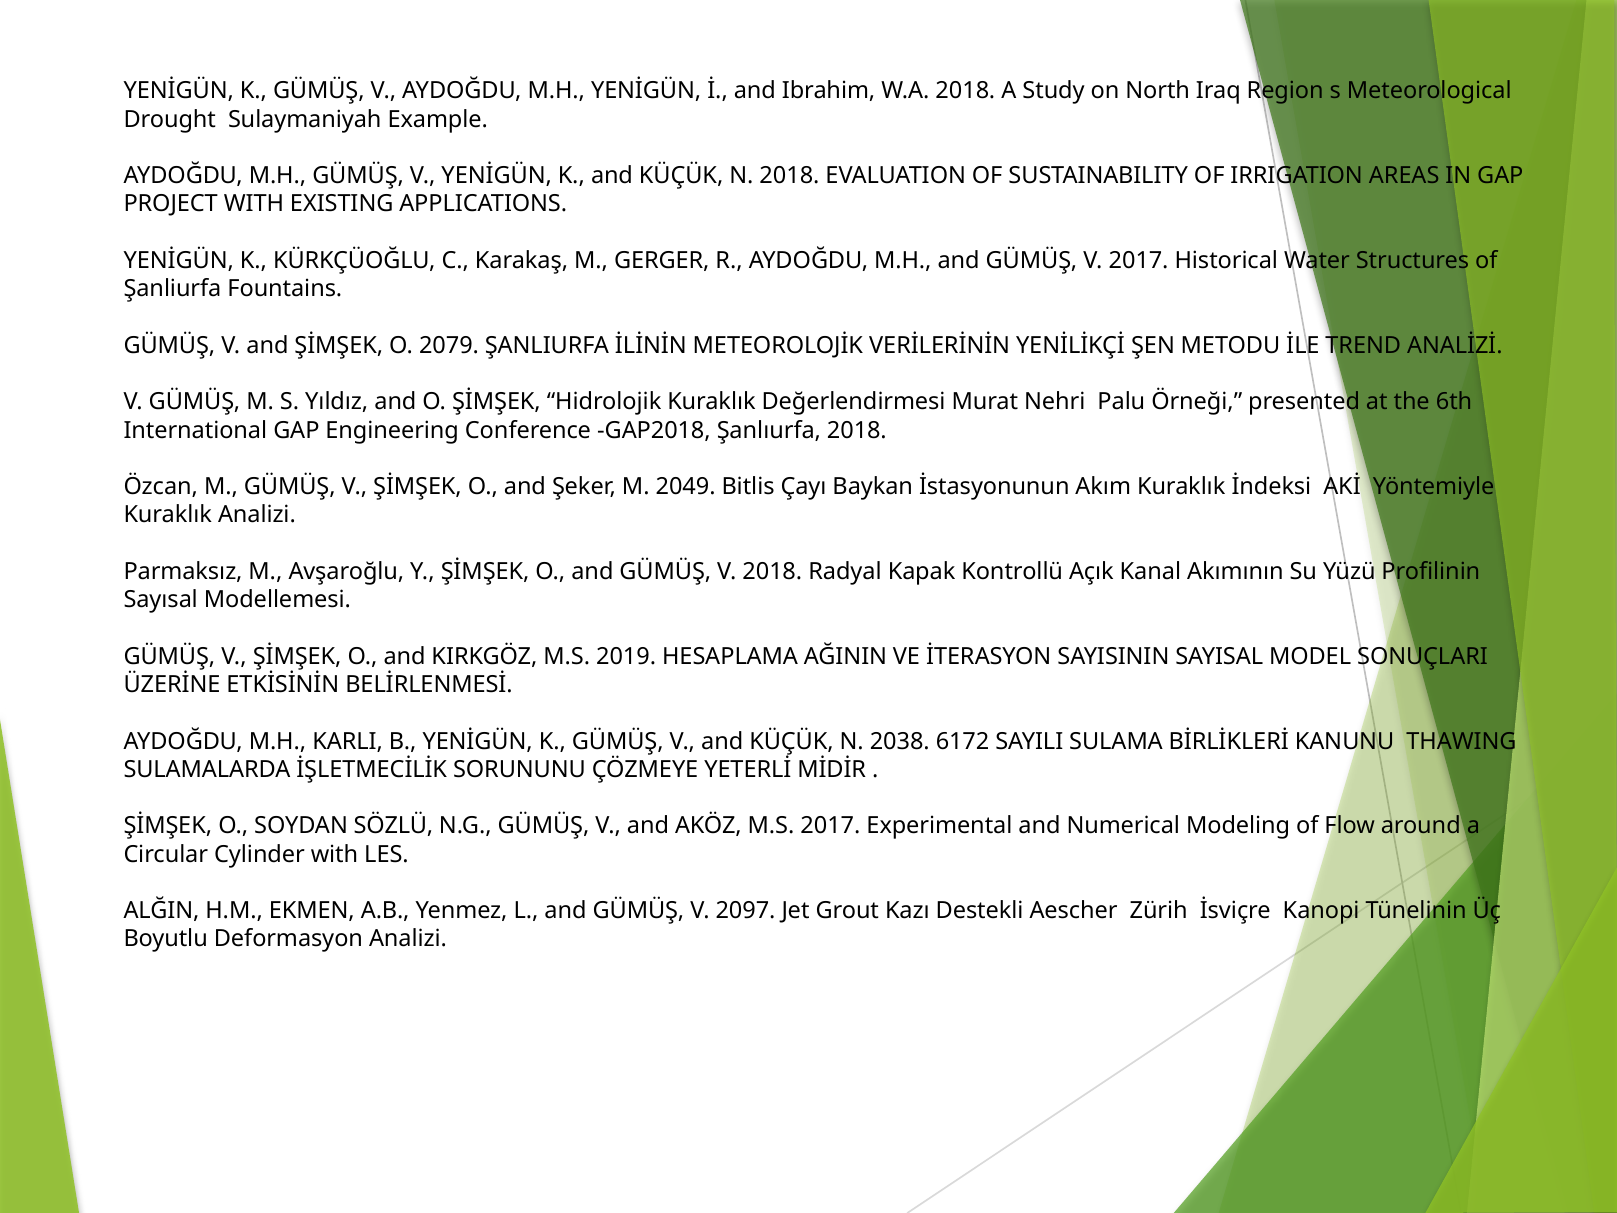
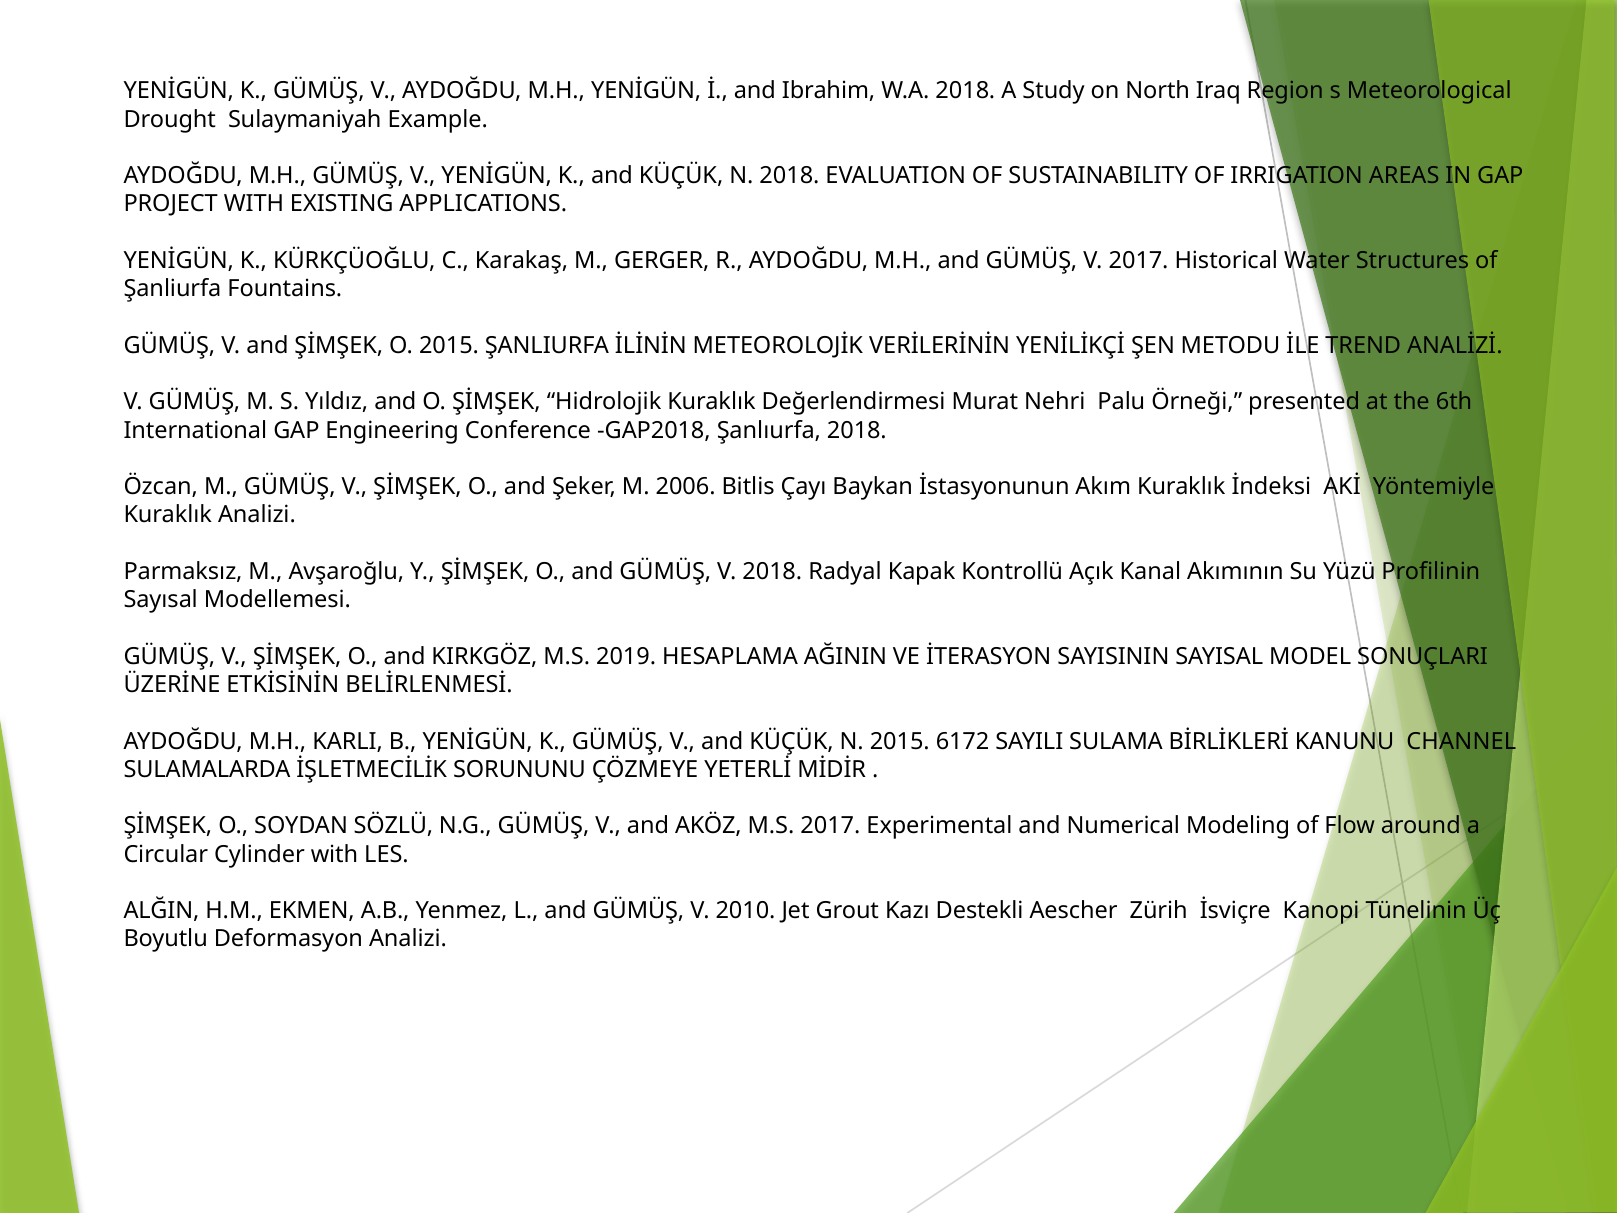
O 2079: 2079 -> 2015 (449, 345)
2049: 2049 -> 2006 (686, 487)
N 2038: 2038 -> 2015 (900, 741)
THAWING: THAWING -> CHANNEL (1461, 741)
2097: 2097 -> 2010 (746, 911)
